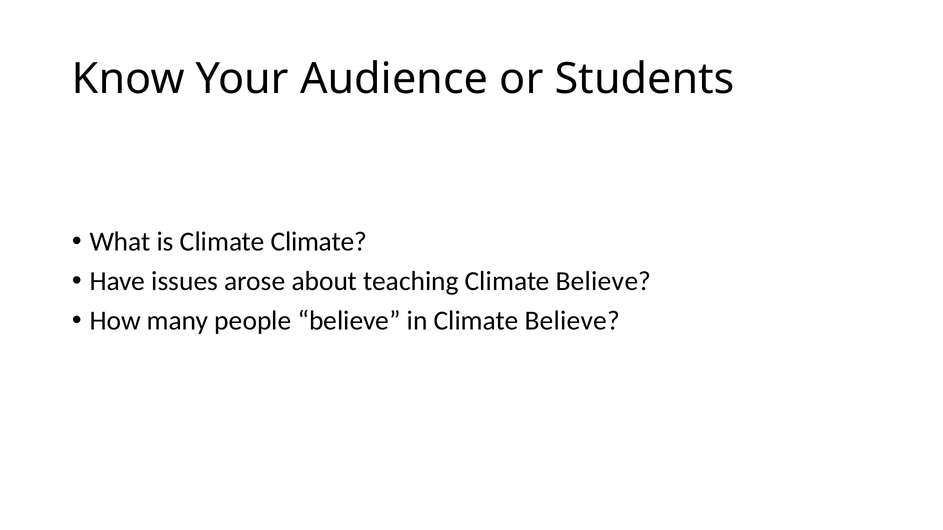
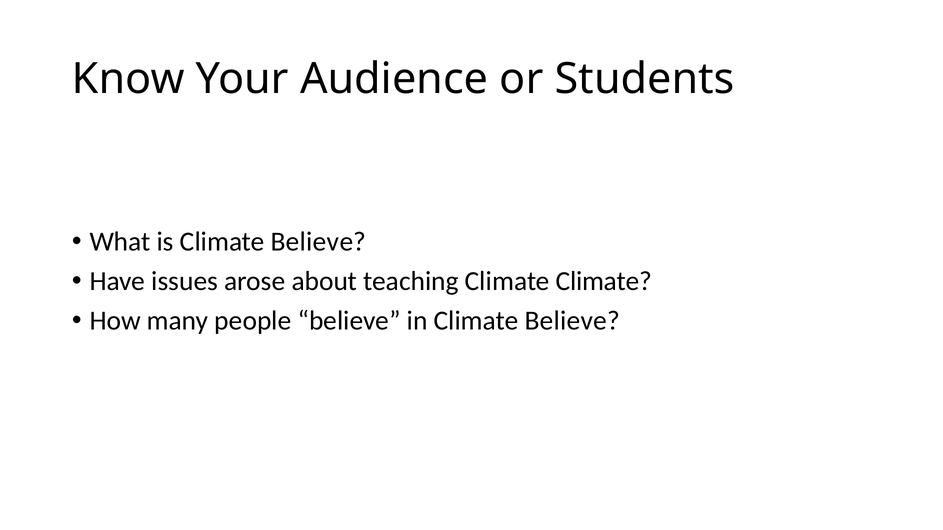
is Climate Climate: Climate -> Believe (318, 242)
teaching Climate Believe: Believe -> Climate (604, 281)
